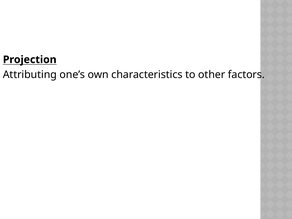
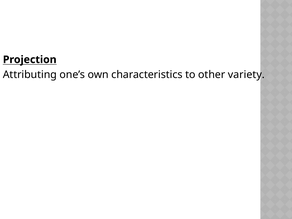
factors: factors -> variety (246, 75)
